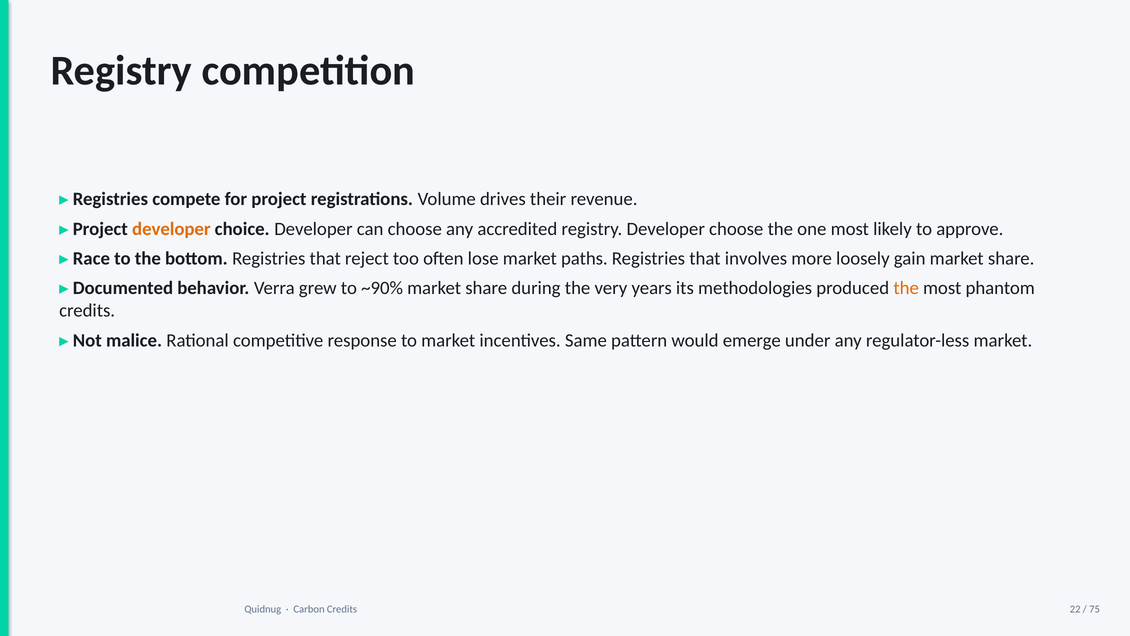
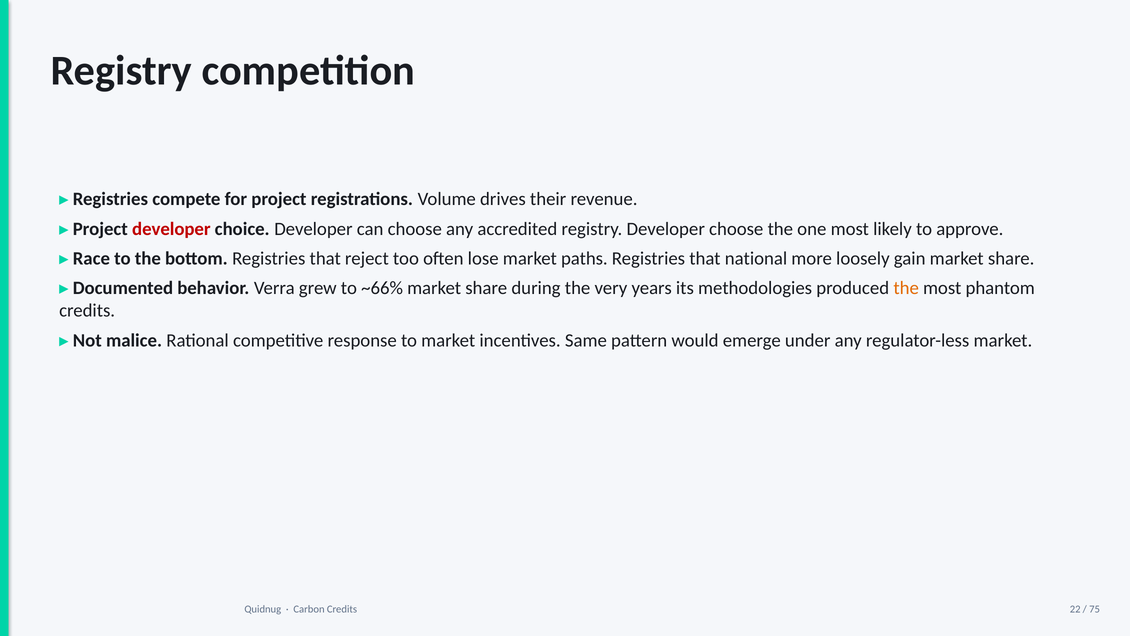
developer colour: orange -> red (171, 229)
involves: involves -> national (756, 258)
~90%: ~90% -> ~66% (382, 288)
